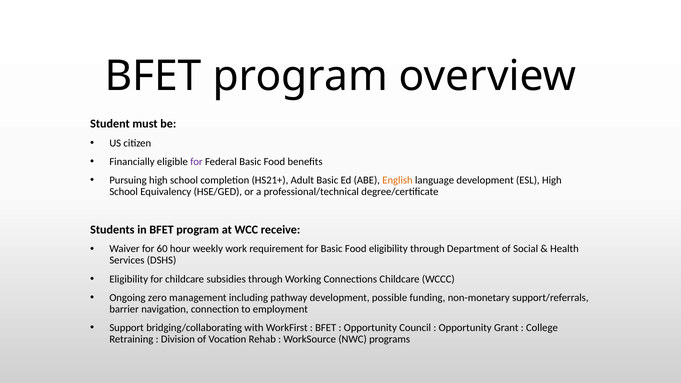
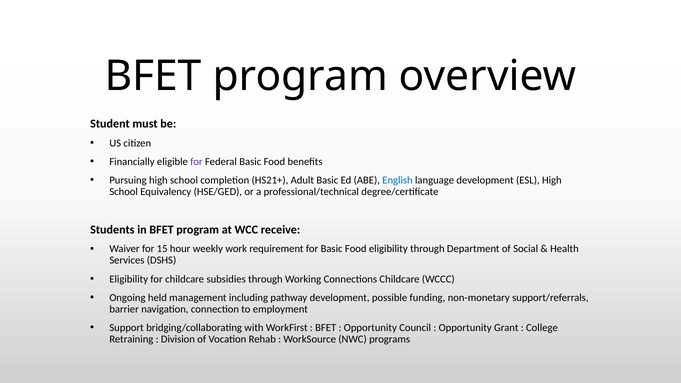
English colour: orange -> blue (398, 180)
60: 60 -> 15 (162, 249)
zero: zero -> held (157, 298)
